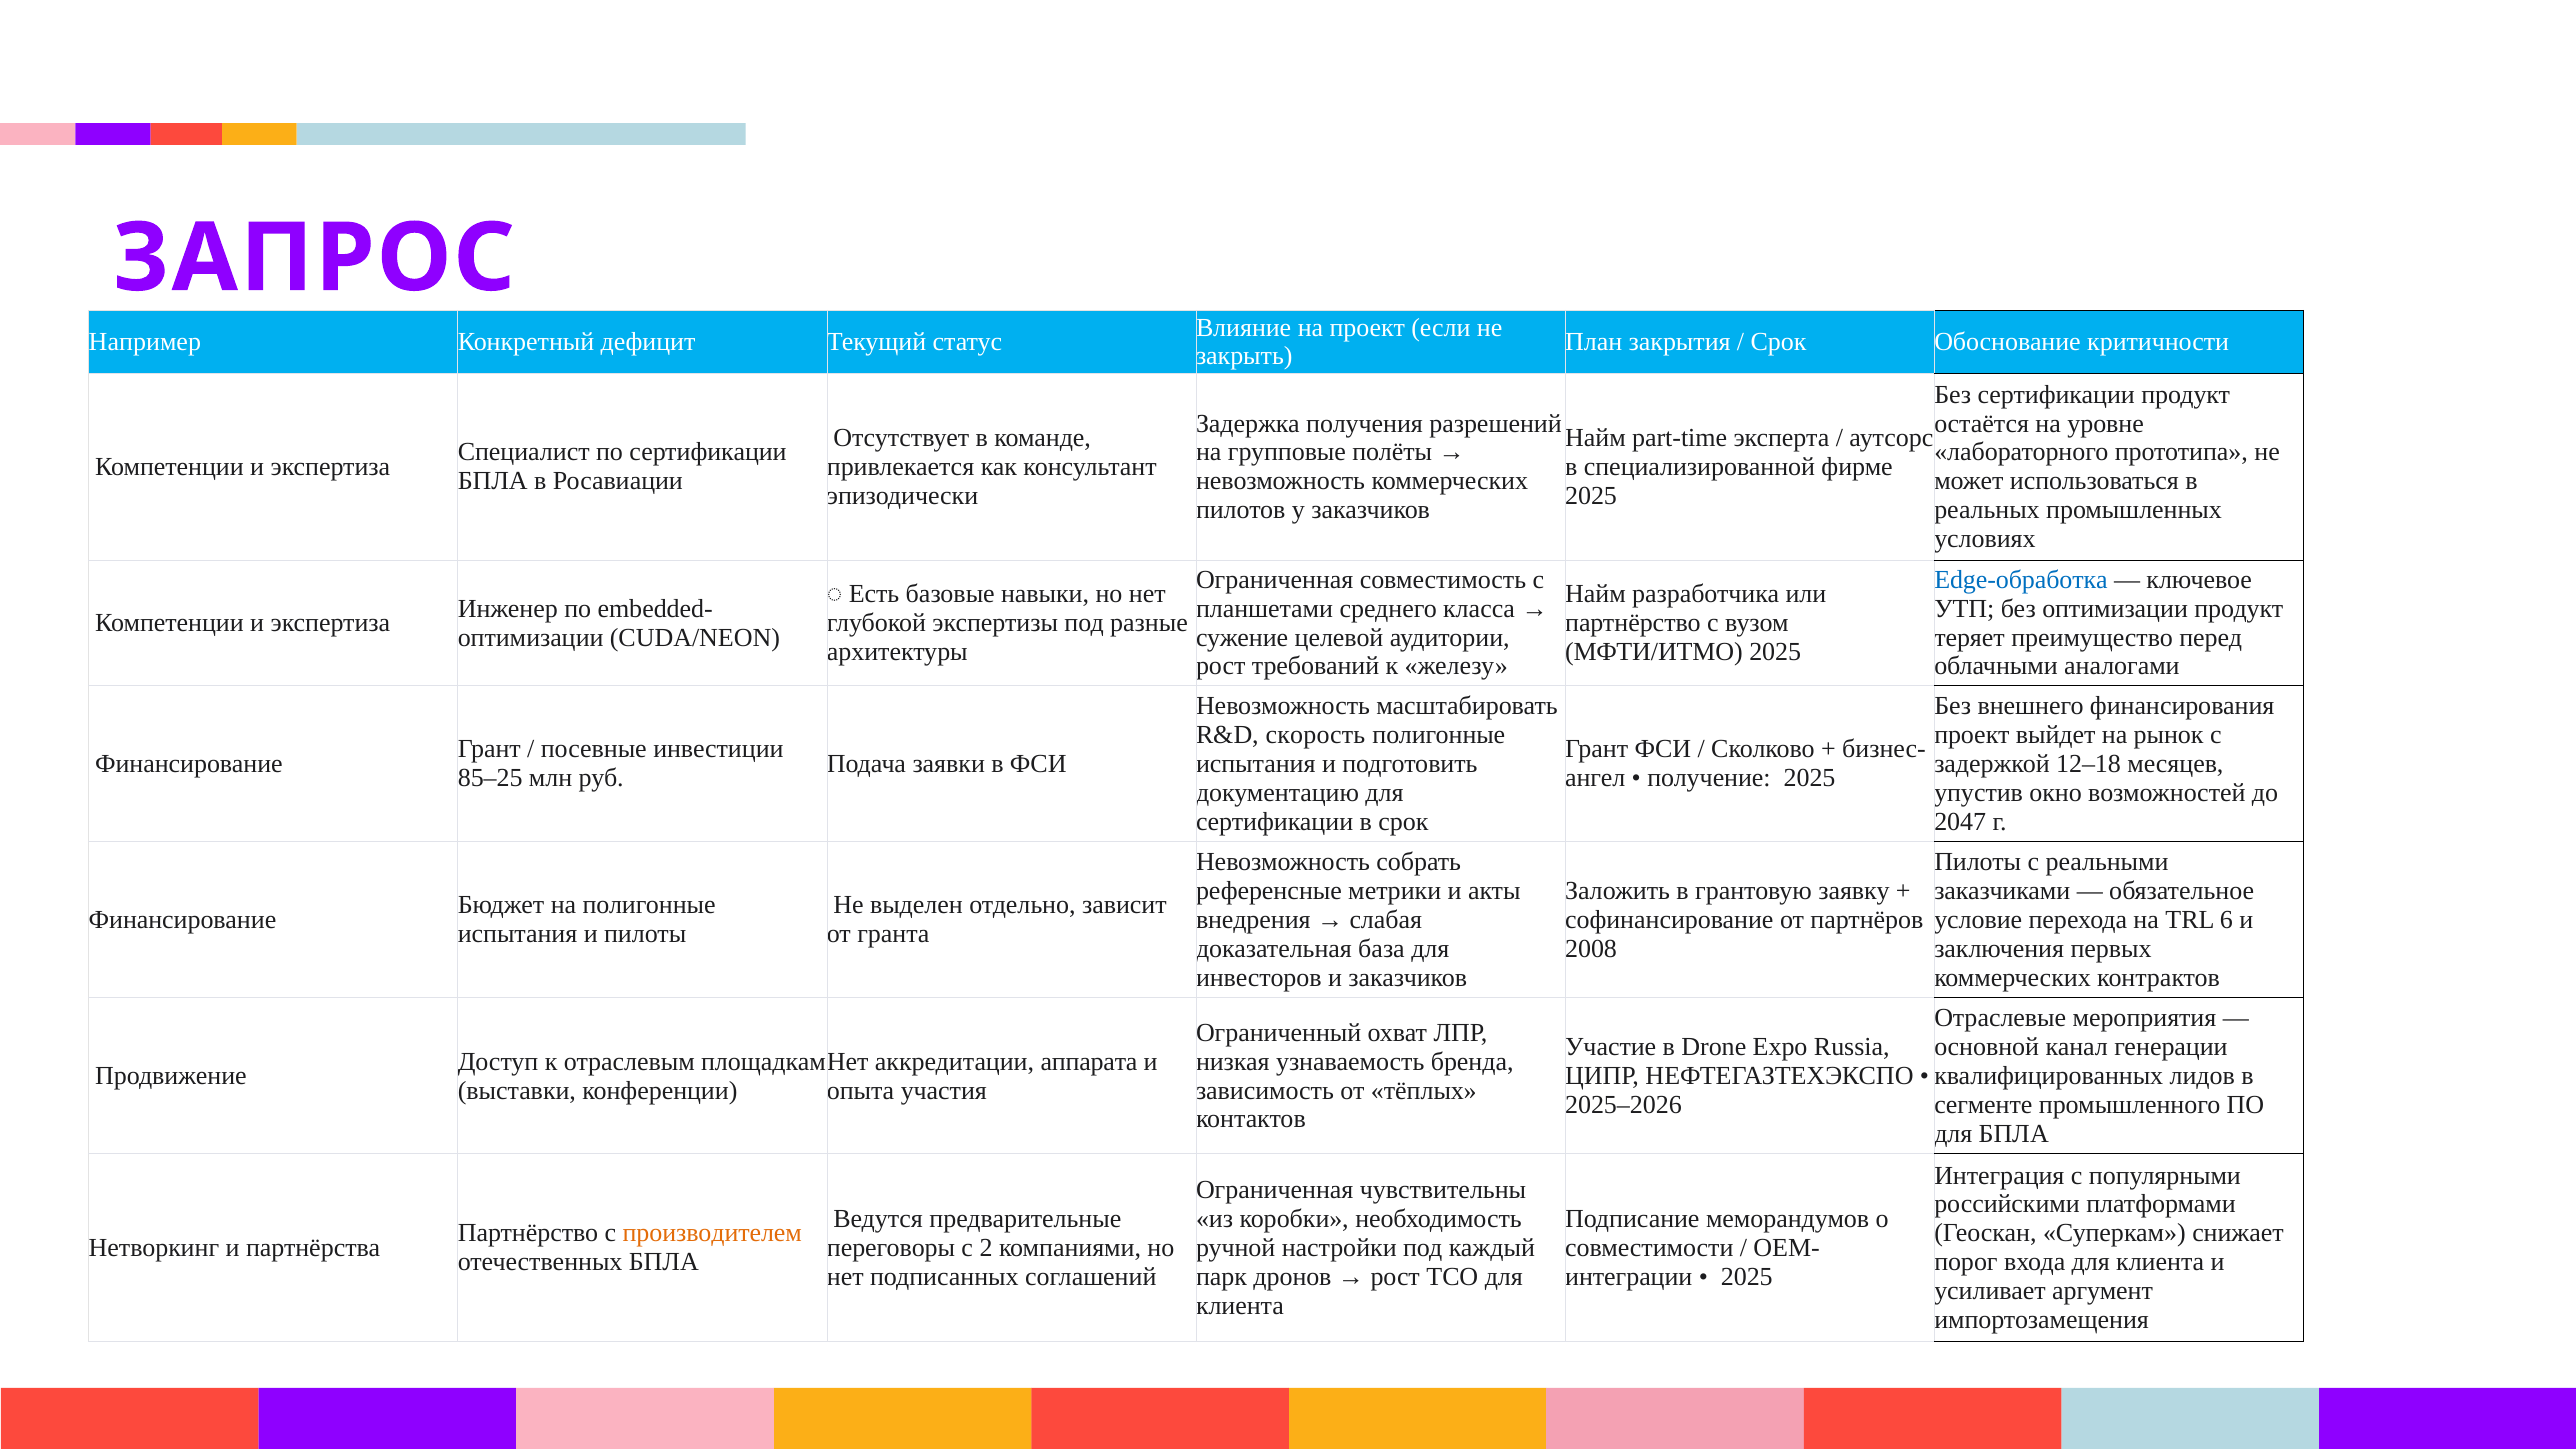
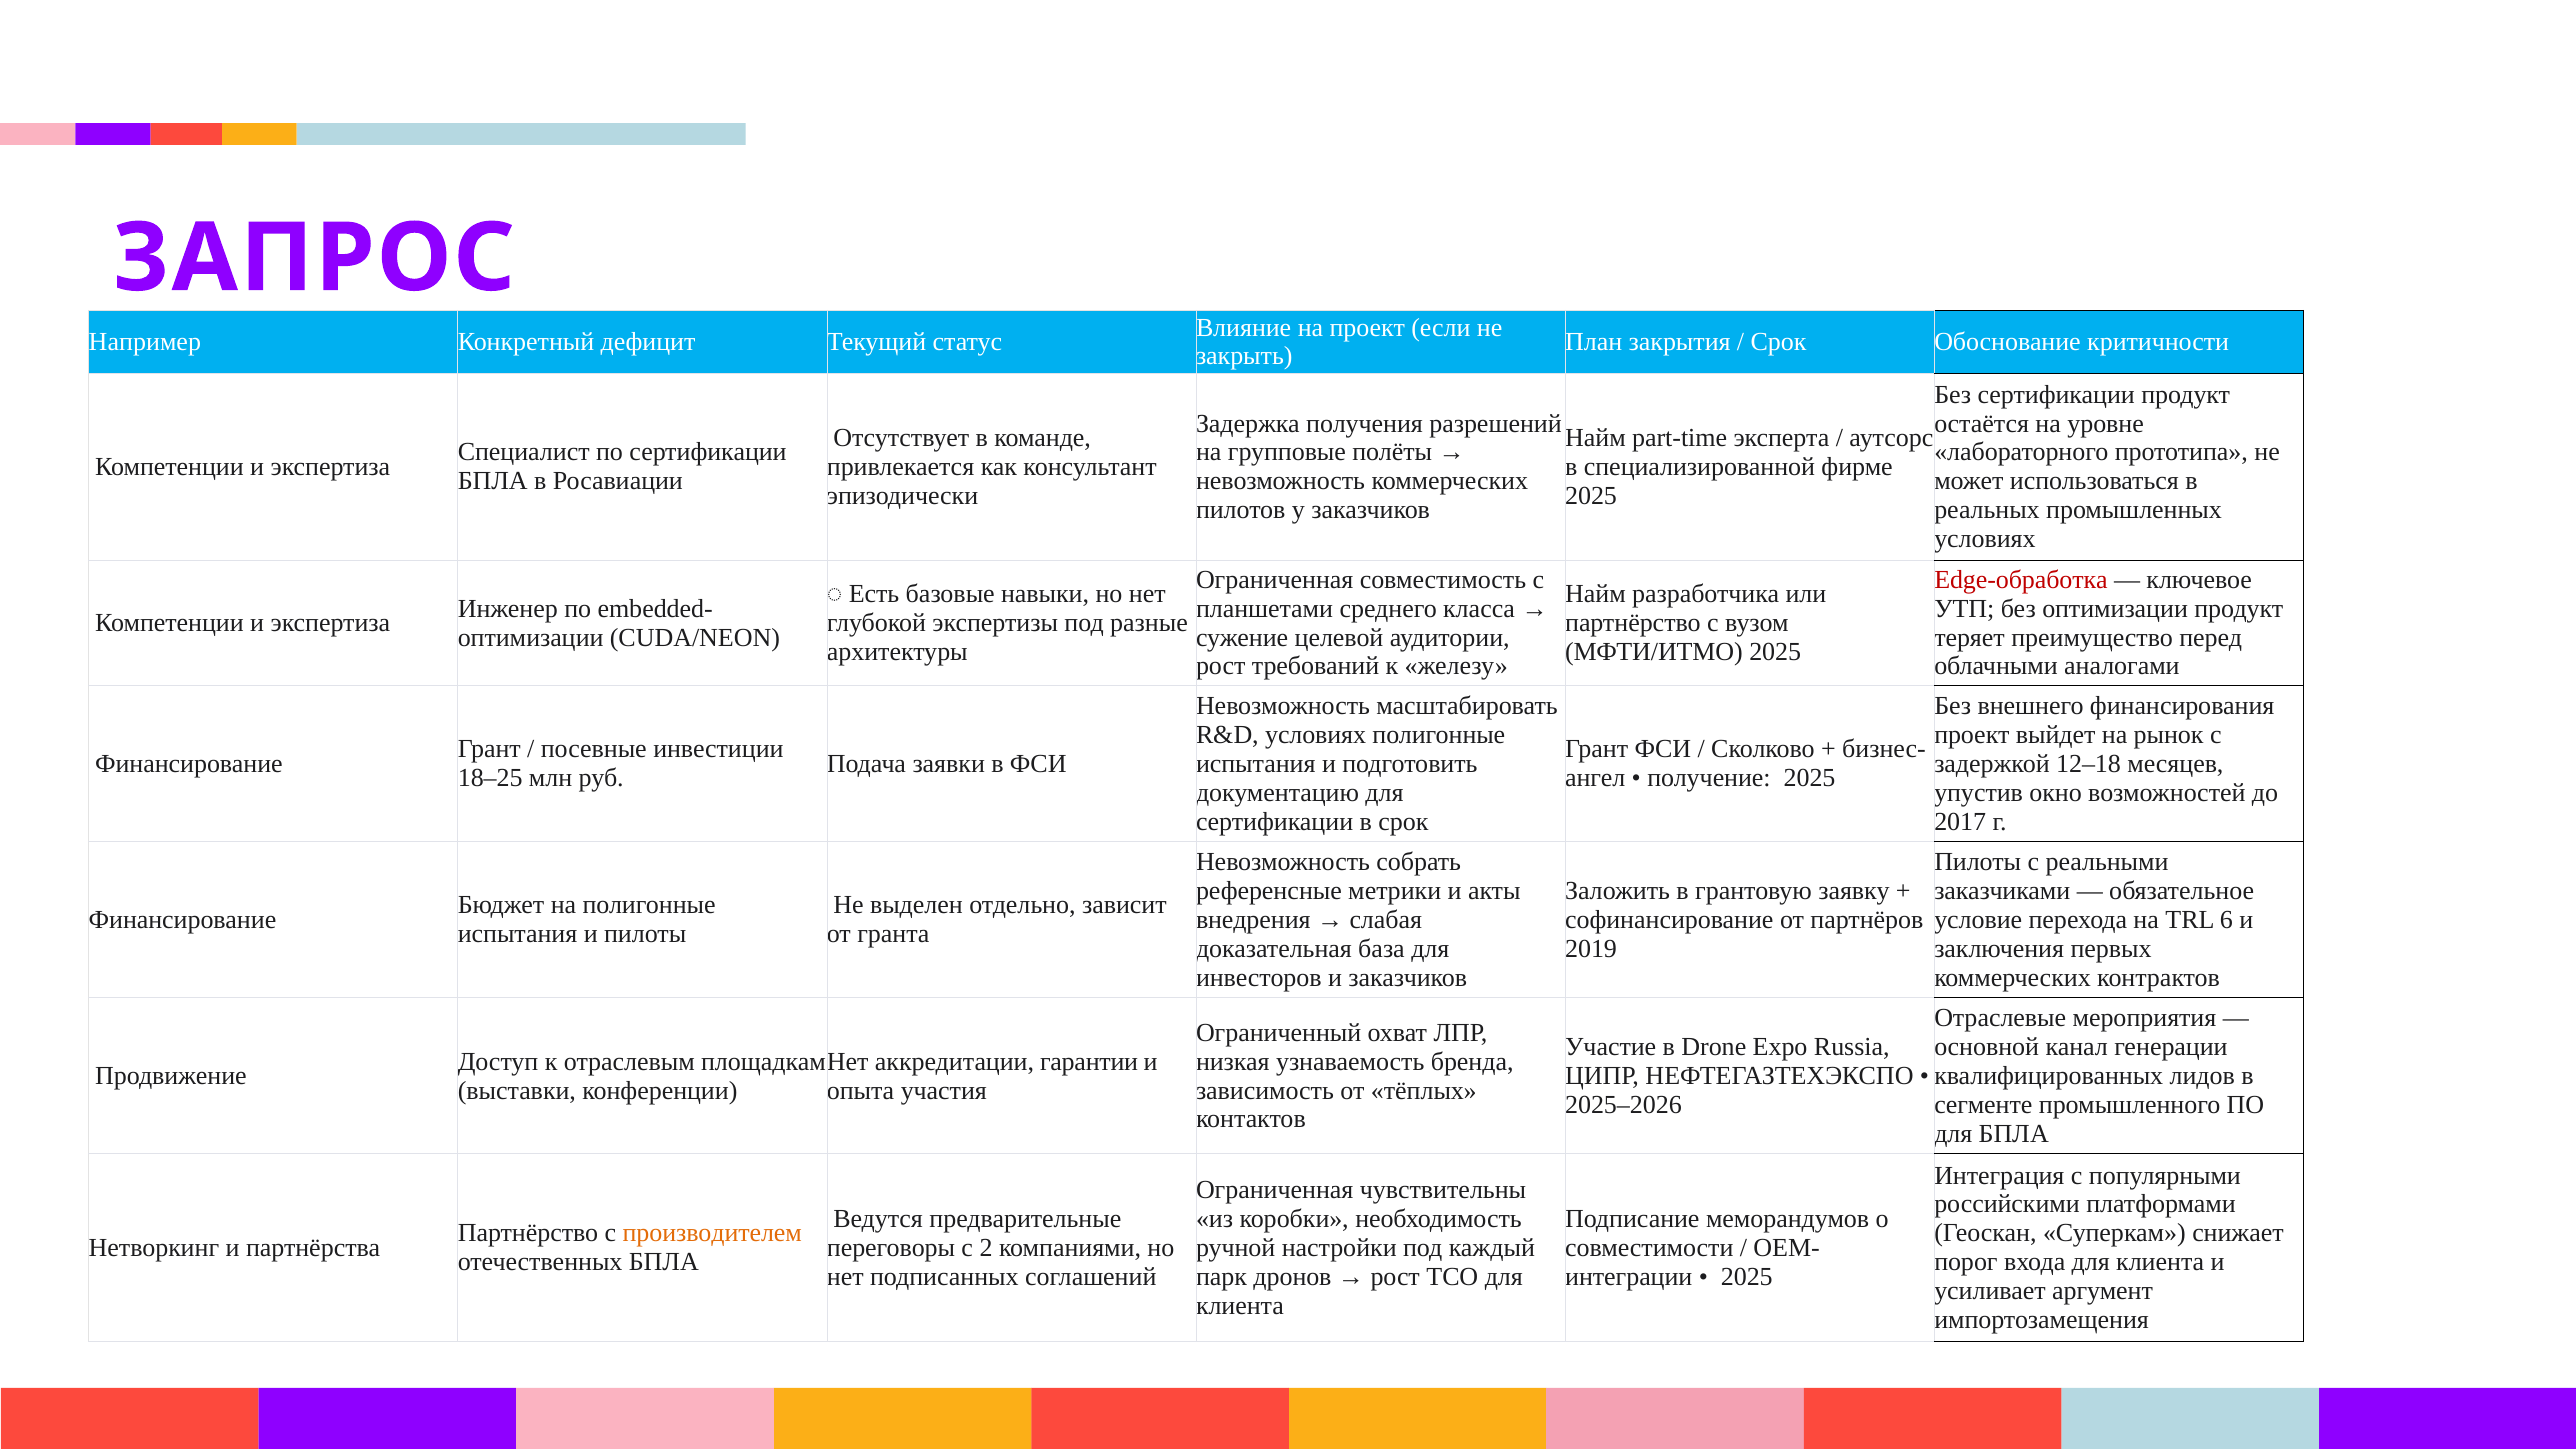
Edge-обработка colour: blue -> red (2021, 580)
R&D скорость: скорость -> условиях (1316, 735)
85–25: 85–25 -> 18–25 (490, 778)
2047: 2047 -> 2017 (1960, 821)
2008: 2008 -> 2019 (1591, 949)
аппарата: аппарата -> гарантии (1089, 1062)
